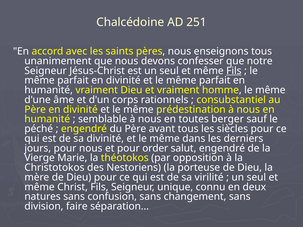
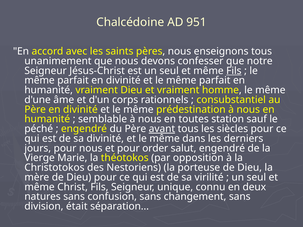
251: 251 -> 951 (197, 22)
berger: berger -> station (228, 119)
avant underline: none -> present (162, 129)
faire: faire -> était (77, 207)
